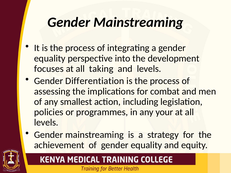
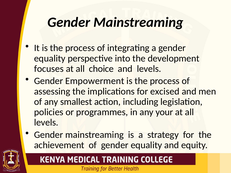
taking: taking -> choice (101, 69)
Differentiation: Differentiation -> Empowerment (95, 81)
combat: combat -> excised (165, 91)
